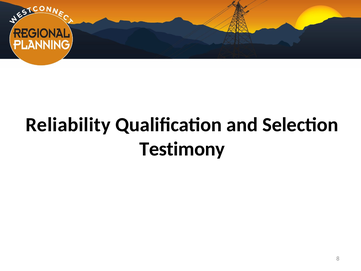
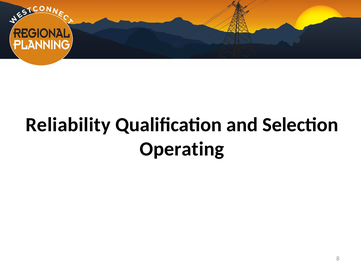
Testimony: Testimony -> Operating (182, 149)
